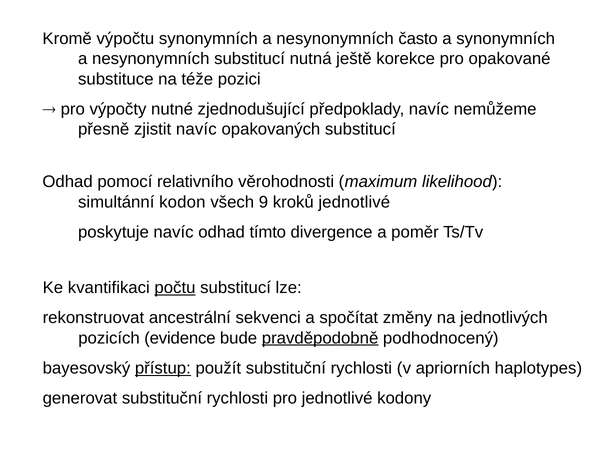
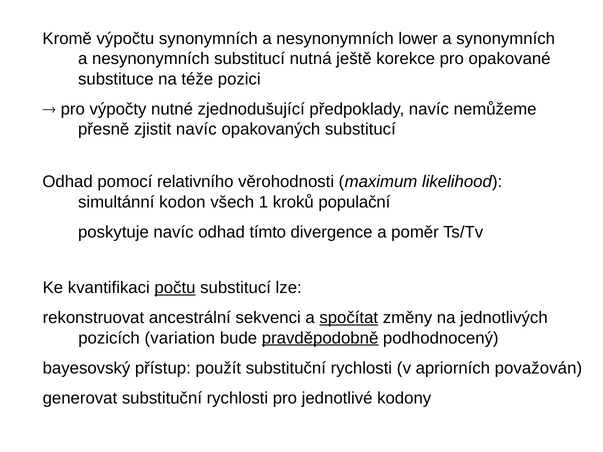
často: často -> lower (418, 39)
9: 9 -> 1 (263, 202)
kroků jednotlivé: jednotlivé -> populační (354, 202)
spočítat underline: none -> present (349, 318)
evidence: evidence -> variation (180, 338)
přístup underline: present -> none (163, 368)
haplotypes: haplotypes -> považován (538, 368)
